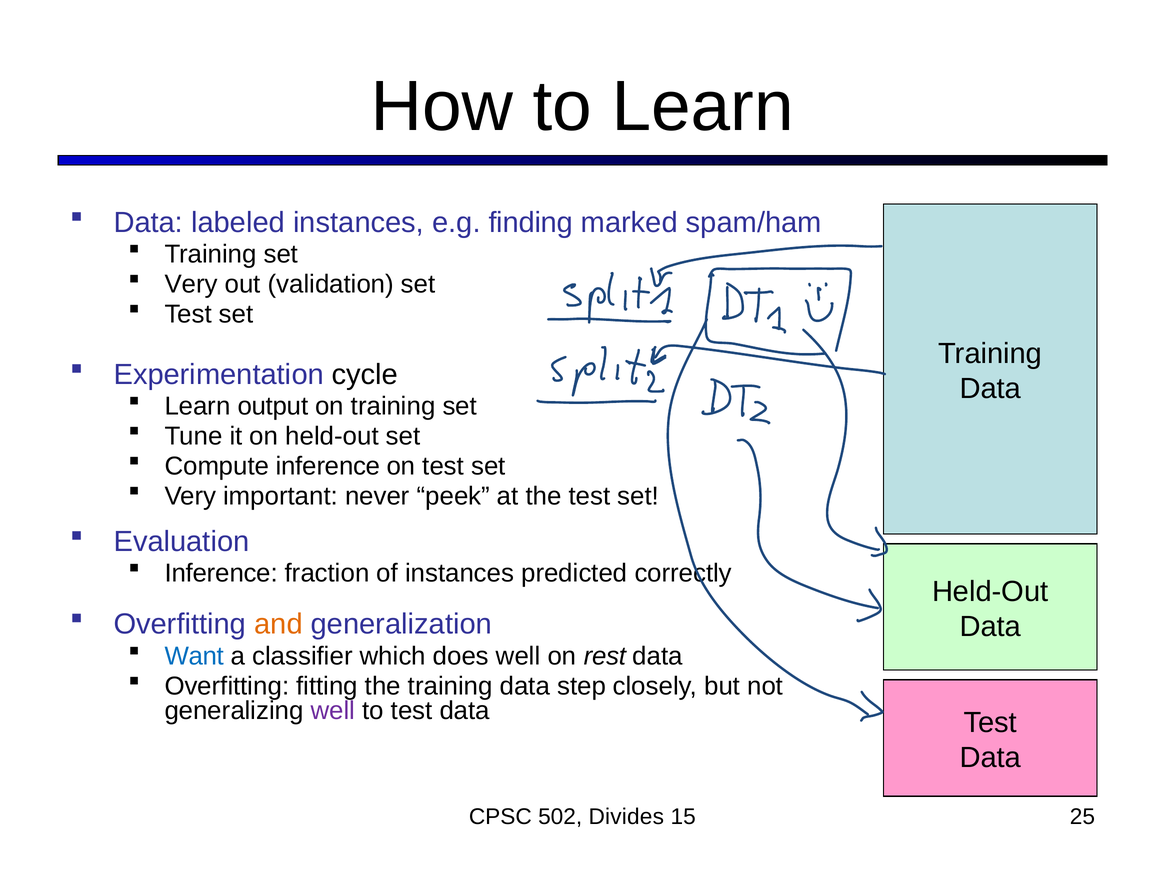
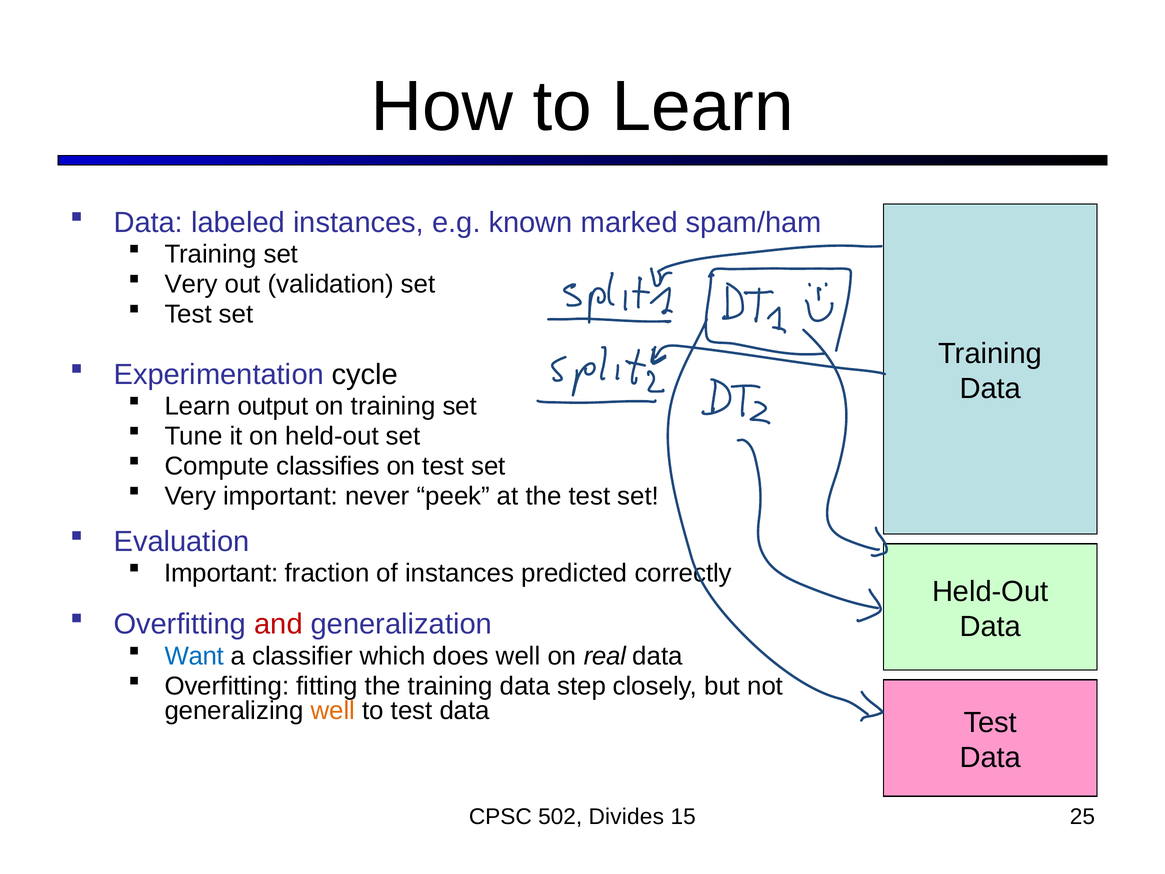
finding: finding -> known (531, 222)
Compute inference: inference -> classifies (328, 466)
Inference: Inference -> Important (221, 573)
and colour: orange -> red (278, 624)
rest: rest -> real (605, 656)
well colour: purple -> orange (333, 711)
